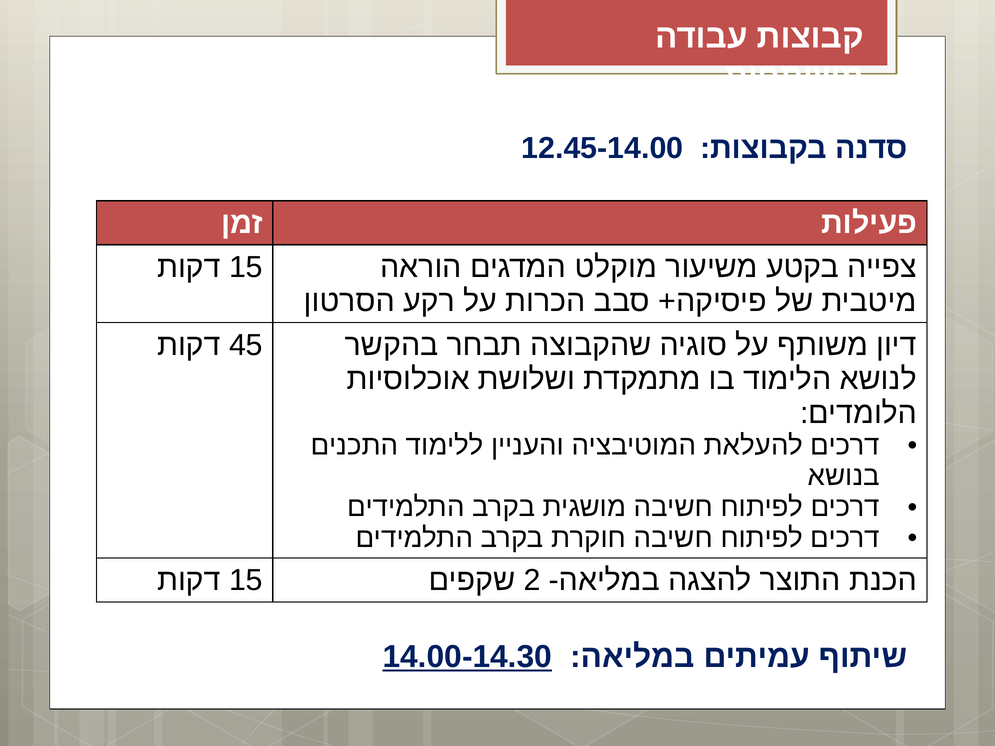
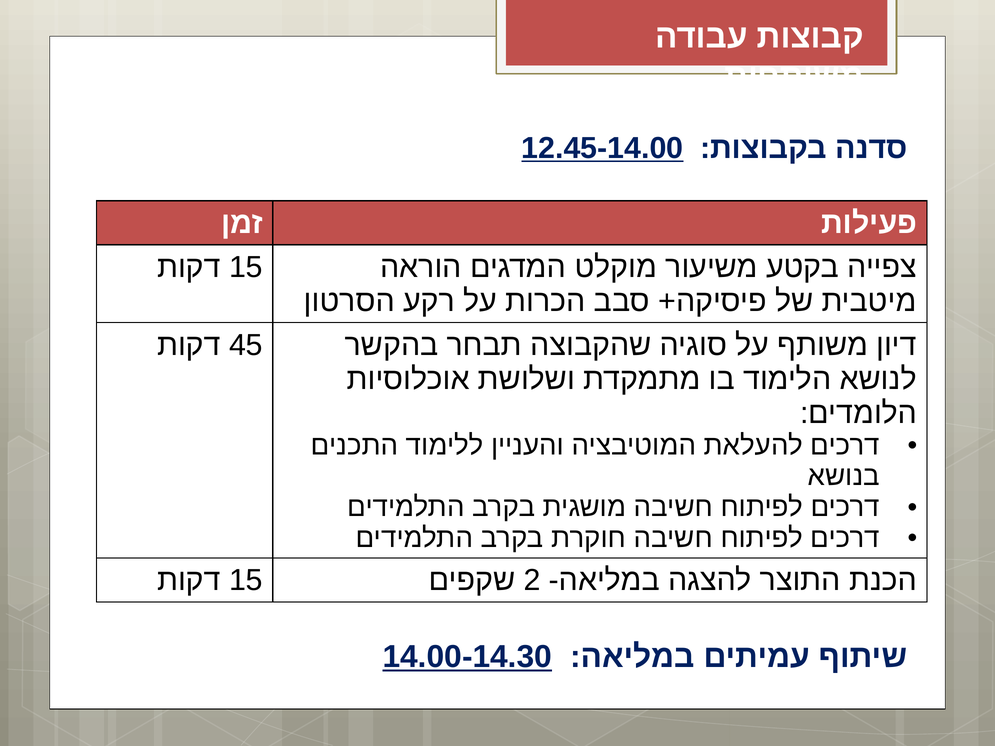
12.45-14.00 underline: none -> present (602, 148)
